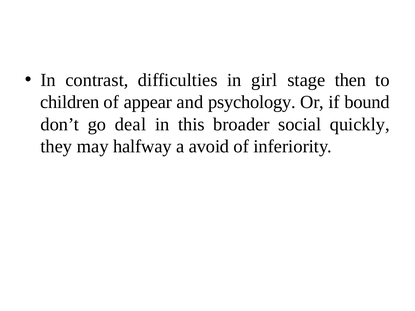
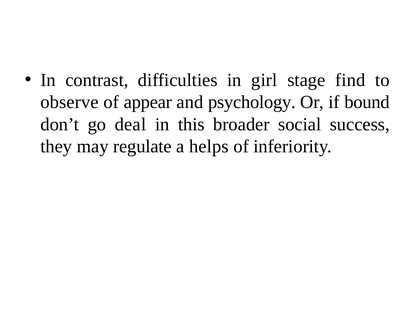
then: then -> find (350, 80)
children: children -> observe (70, 102)
quickly: quickly -> success (360, 124)
halfway: halfway -> regulate (142, 147)
avoid: avoid -> helps (209, 147)
